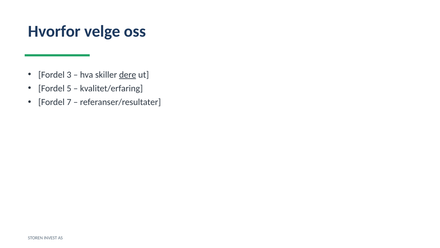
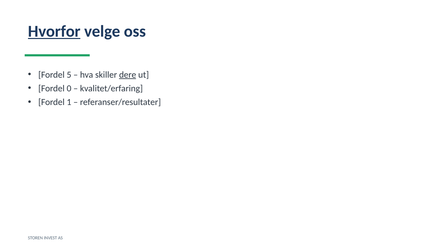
Hvorfor underline: none -> present (54, 31)
3: 3 -> 5 (69, 75)
5: 5 -> 0 (69, 88)
7: 7 -> 1 (69, 102)
